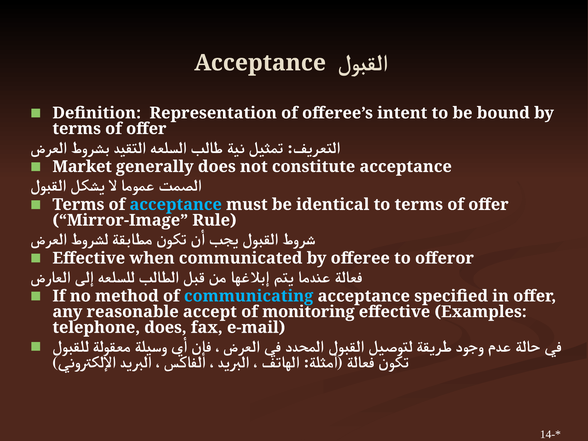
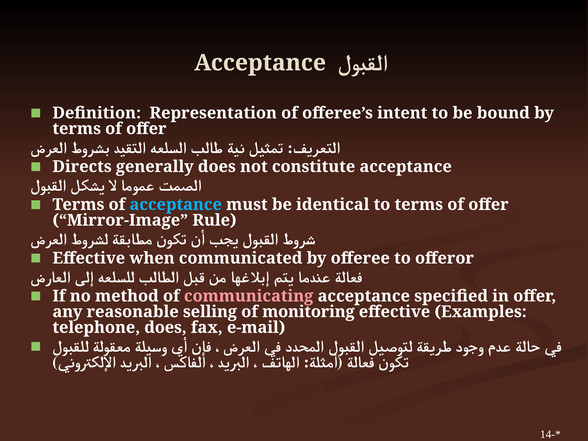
Market: Market -> Directs (82, 167)
communicating colour: light blue -> pink (249, 296)
accept: accept -> selling (210, 312)
